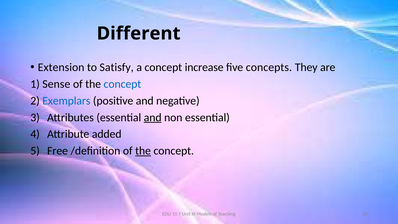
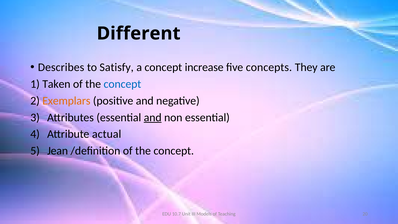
Extension: Extension -> Describes (61, 67)
Sense: Sense -> Taken (56, 84)
Exemplars colour: blue -> orange (66, 101)
added: added -> actual (107, 134)
Free: Free -> Jean (58, 151)
the underline: present -> none (143, 151)
